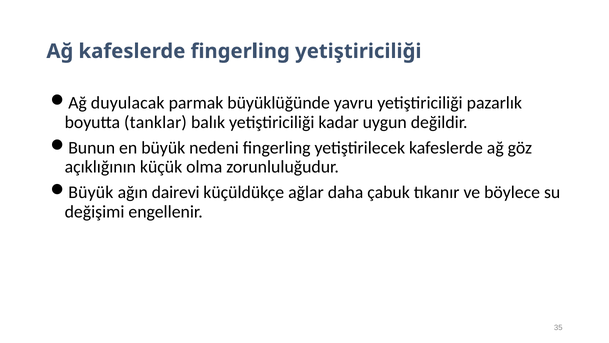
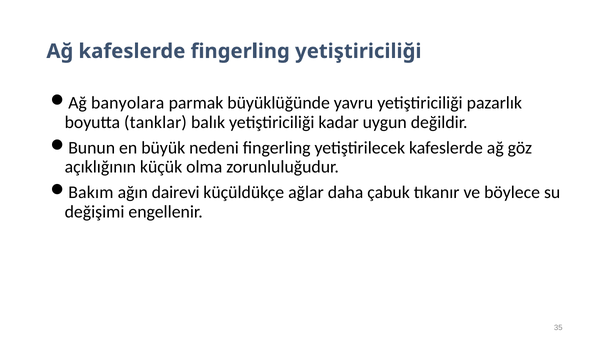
duyulacak: duyulacak -> banyolara (128, 103)
Büyük: Büyük -> Bakım (91, 192)
